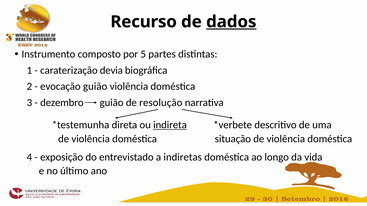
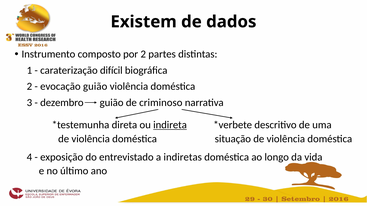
Recurso: Recurso -> Existem (144, 22)
dados underline: present -> none (231, 22)
por 5: 5 -> 2 (143, 54)
devia: devia -> difícil (111, 70)
resolução: resolução -> criminoso (161, 103)
